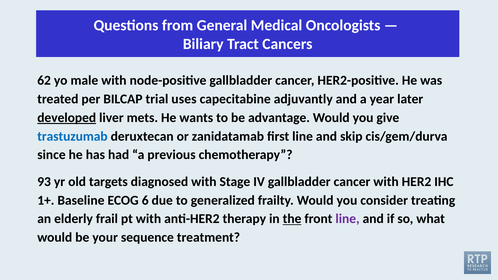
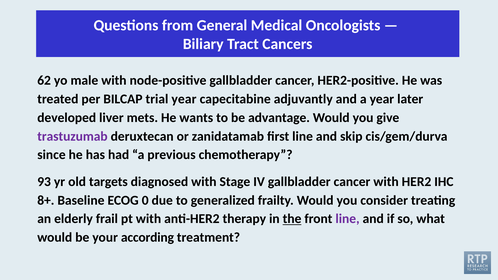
trial uses: uses -> year (184, 99)
developed underline: present -> none (67, 118)
trastuzumab colour: blue -> purple (72, 136)
1+: 1+ -> 8+ (46, 200)
6: 6 -> 0 (145, 200)
sequence: sequence -> according (147, 238)
